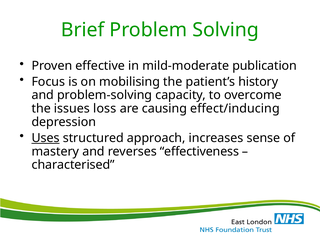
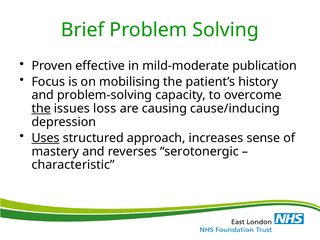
the underline: none -> present (41, 109)
effect/inducing: effect/inducing -> cause/inducing (235, 109)
effectiveness: effectiveness -> serotonergic (199, 151)
characterised: characterised -> characteristic (73, 165)
